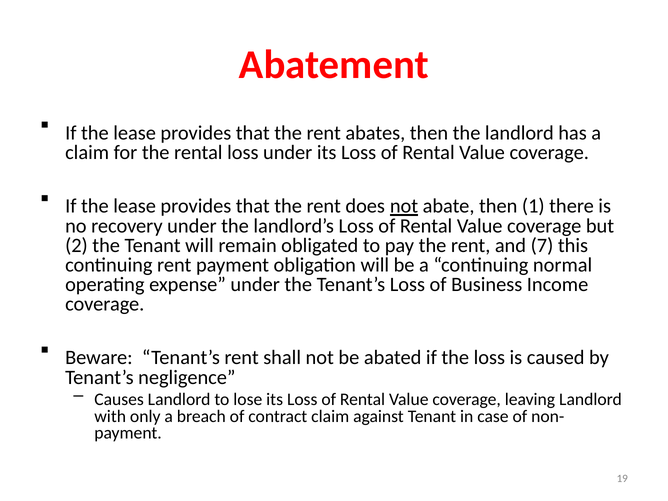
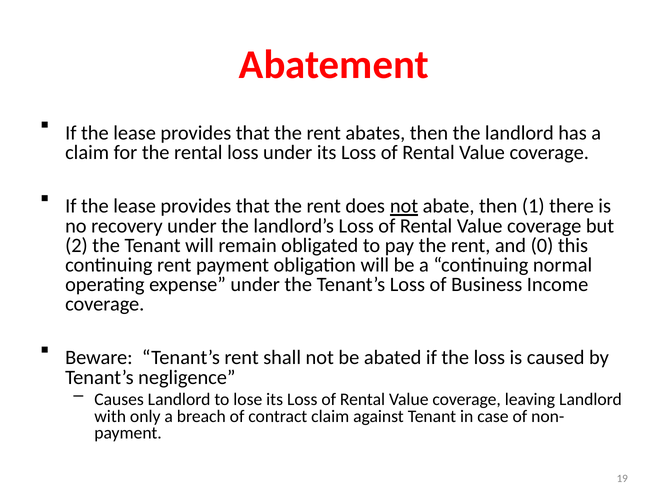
7: 7 -> 0 (542, 245)
